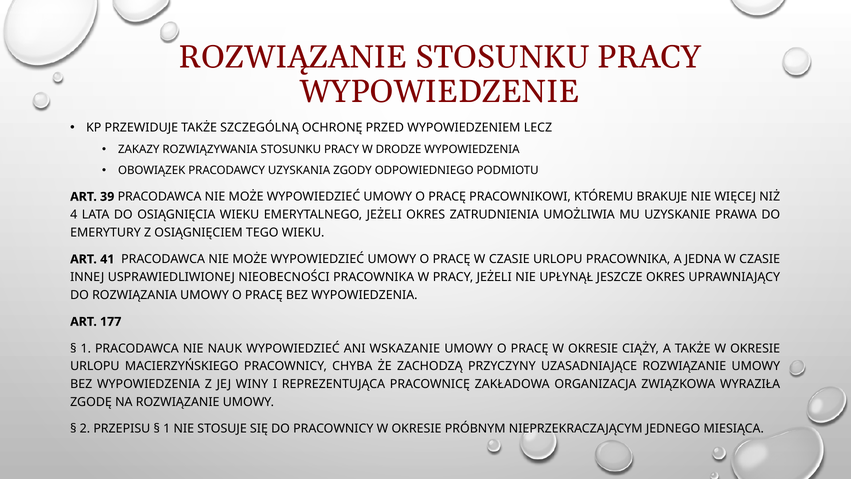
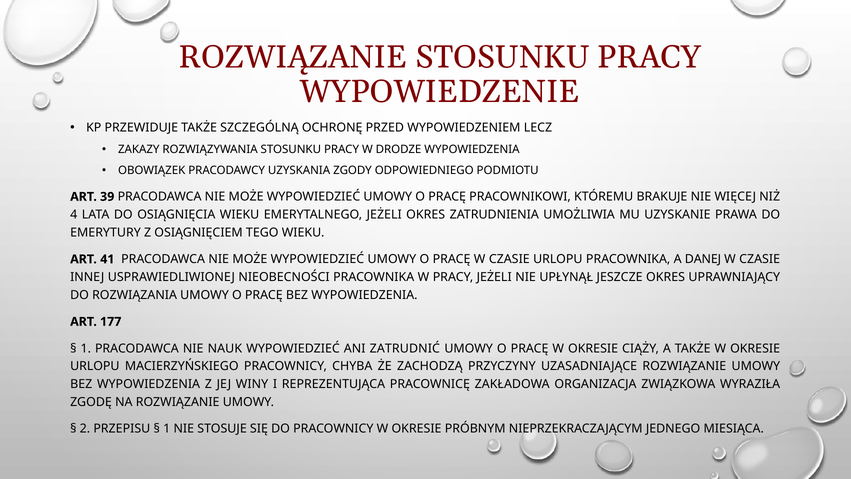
JEDNA: JEDNA -> DANEJ (703, 259)
WSKAZANIE: WSKAZANIE -> ZATRUDNIĆ (405, 348)
